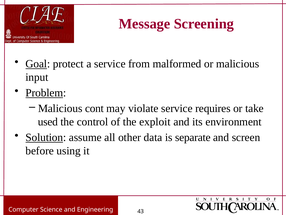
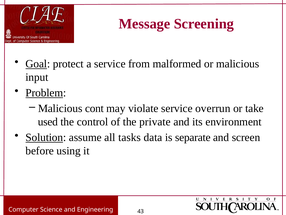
requires: requires -> overrun (213, 108)
exploit: exploit -> private (155, 122)
other: other -> tasks (130, 137)
